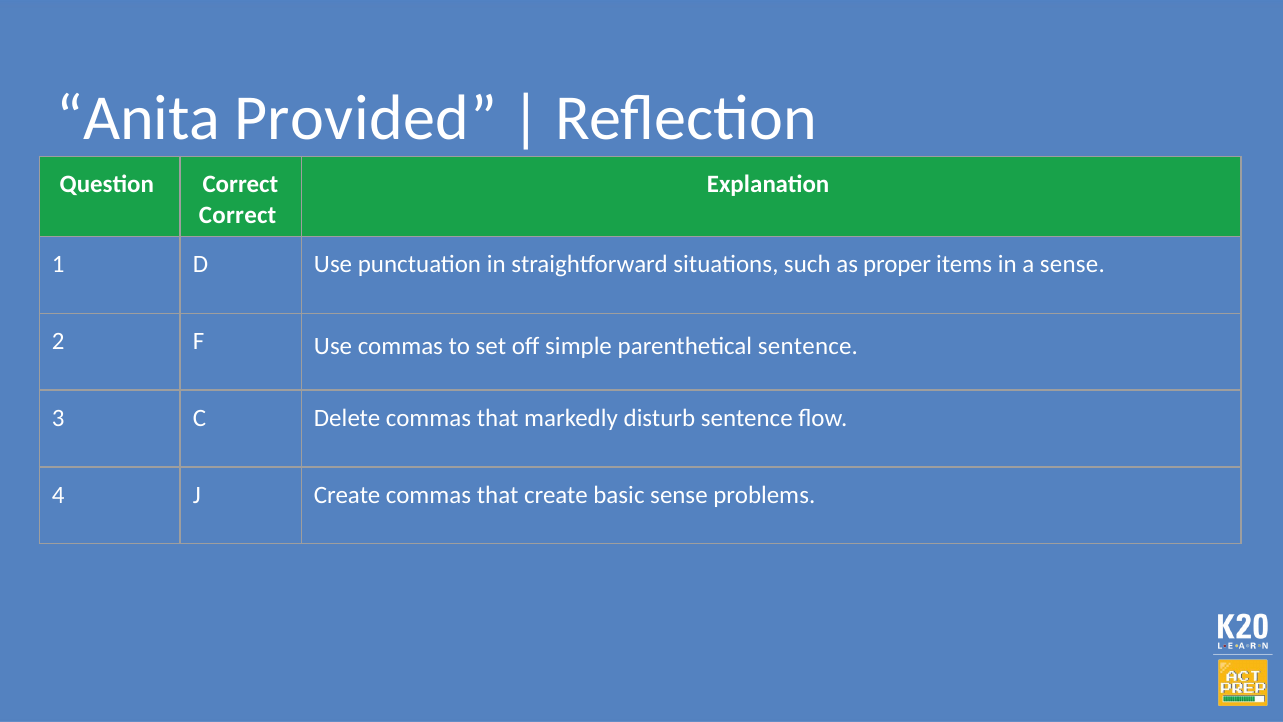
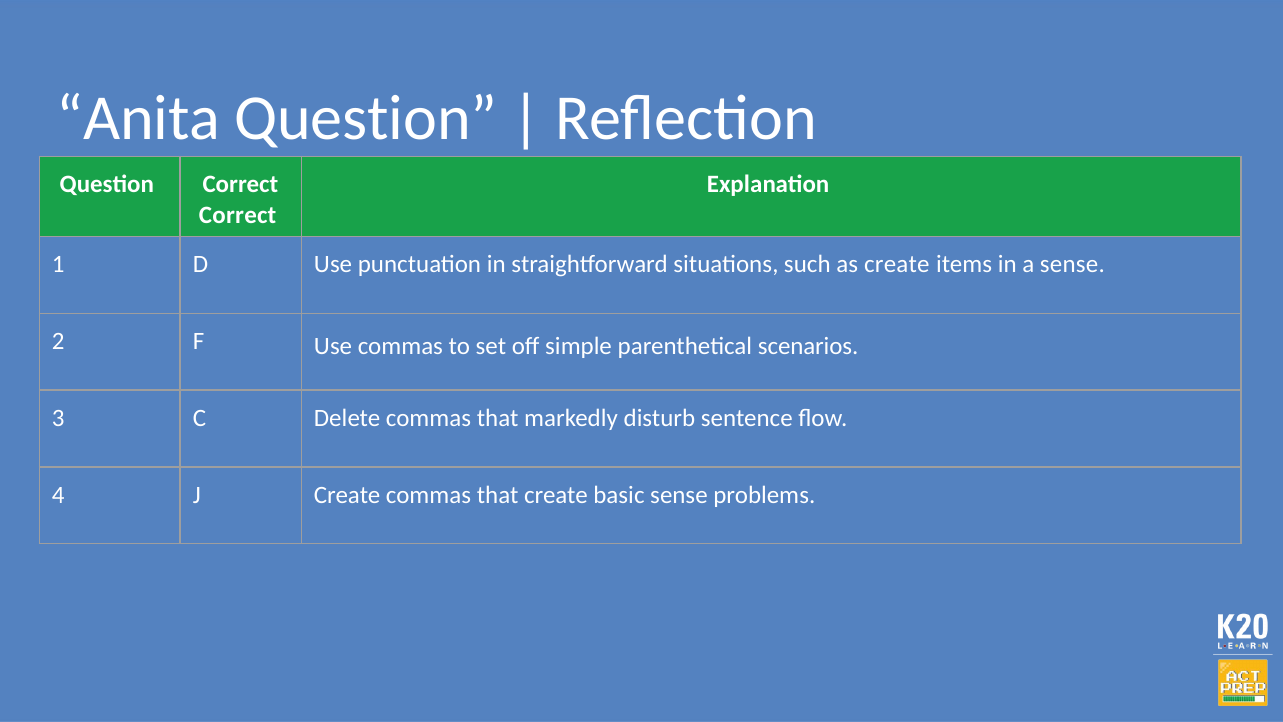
Anita Provided: Provided -> Question (366, 118)
as proper: proper -> create (897, 264)
parenthetical sentence: sentence -> scenarios (808, 346)
